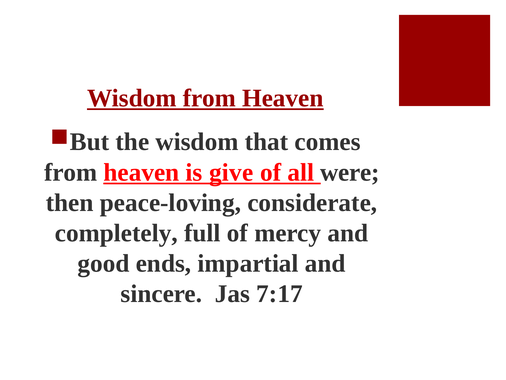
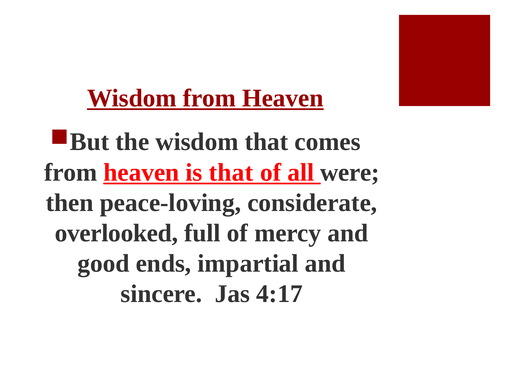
is give: give -> that (231, 172)
completely: completely -> overlooked (116, 233)
7:17: 7:17 -> 4:17 (280, 294)
